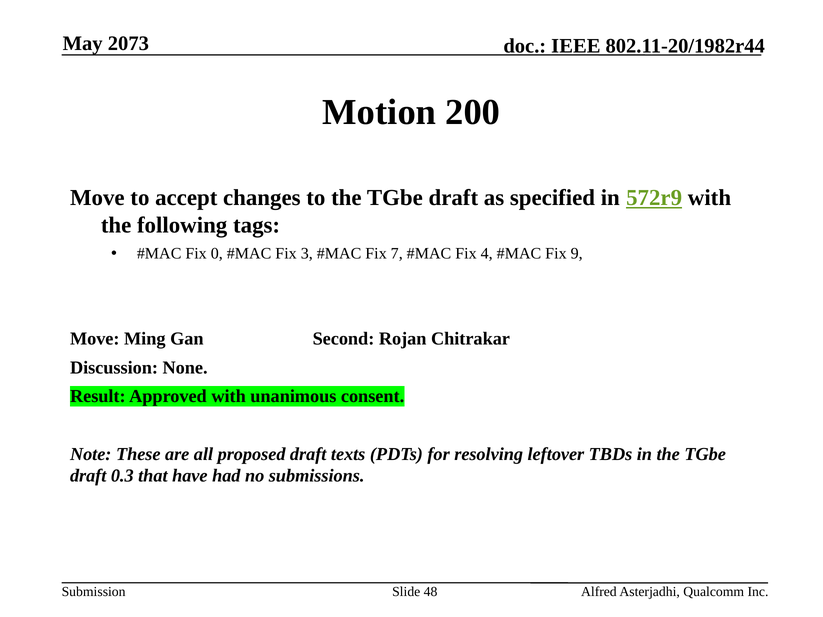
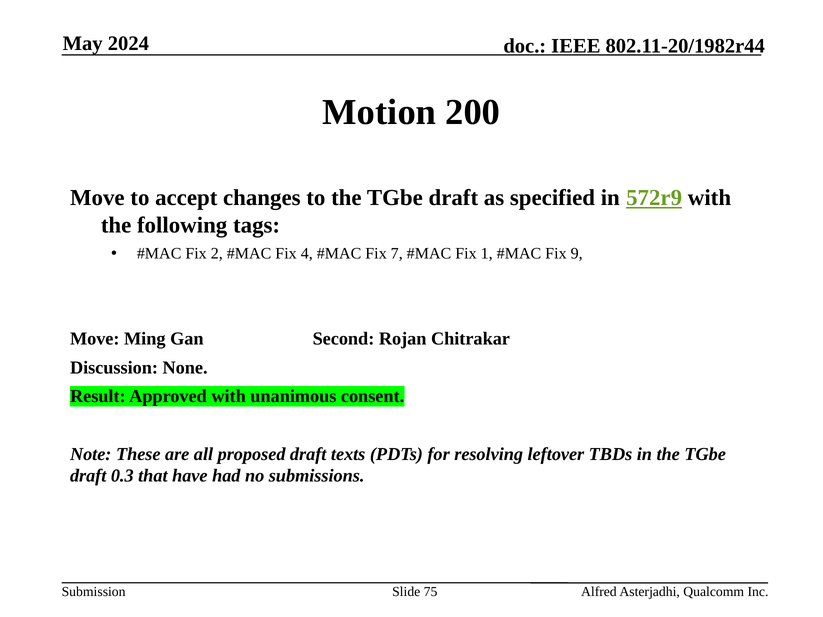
2073: 2073 -> 2024 (128, 44)
0: 0 -> 2 (217, 254)
3: 3 -> 4 (307, 254)
4: 4 -> 1 (487, 254)
48: 48 -> 75 (431, 592)
